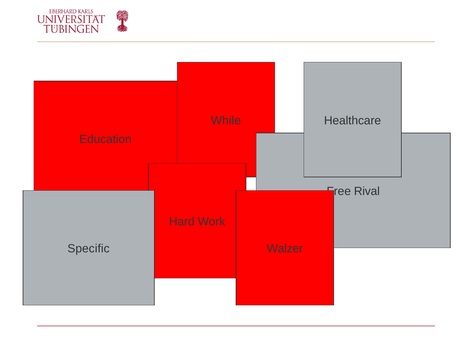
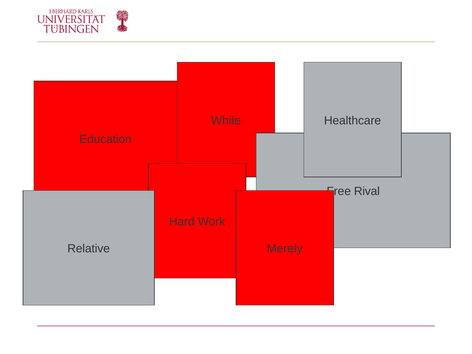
Specific: Specific -> Relative (89, 249)
Walzer: Walzer -> Merely (285, 249)
